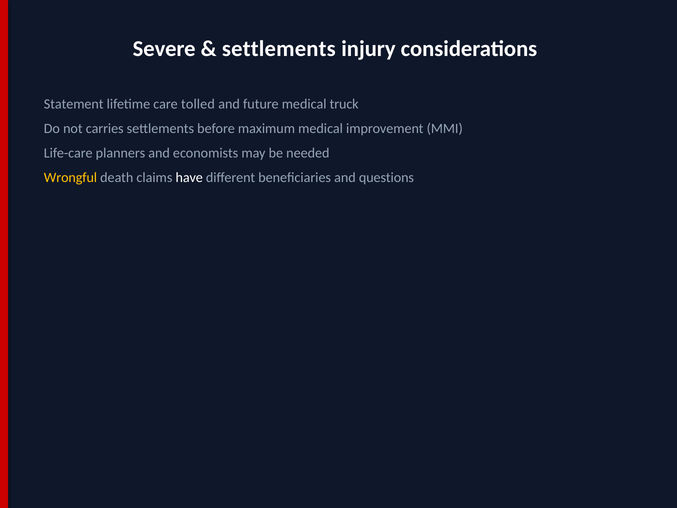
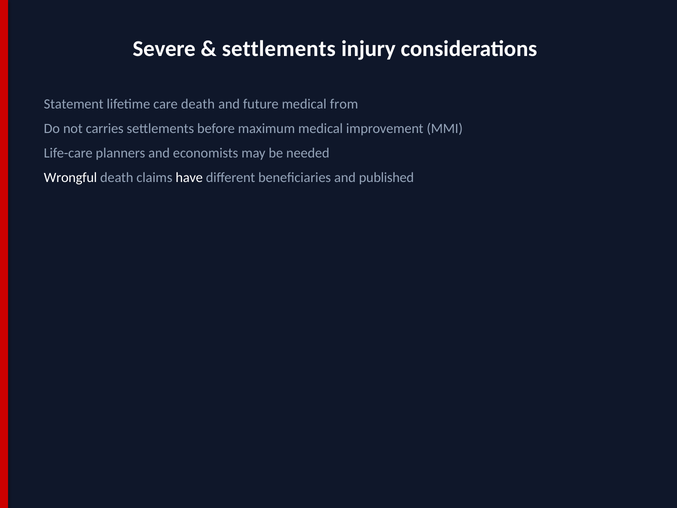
care tolled: tolled -> death (198, 104)
truck: truck -> from (344, 104)
Wrongful colour: yellow -> white (70, 177)
questions: questions -> published (386, 177)
